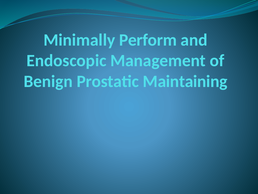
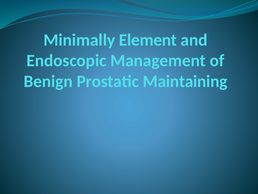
Perform: Perform -> Element (148, 40)
